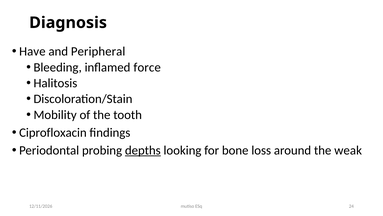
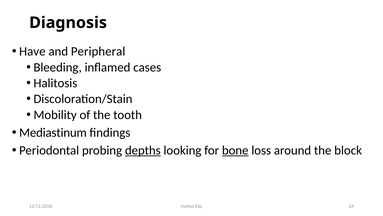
force: force -> cases (147, 67)
Ciprofloxacin: Ciprofloxacin -> Mediastinum (53, 132)
bone underline: none -> present (235, 150)
weak: weak -> block (348, 150)
